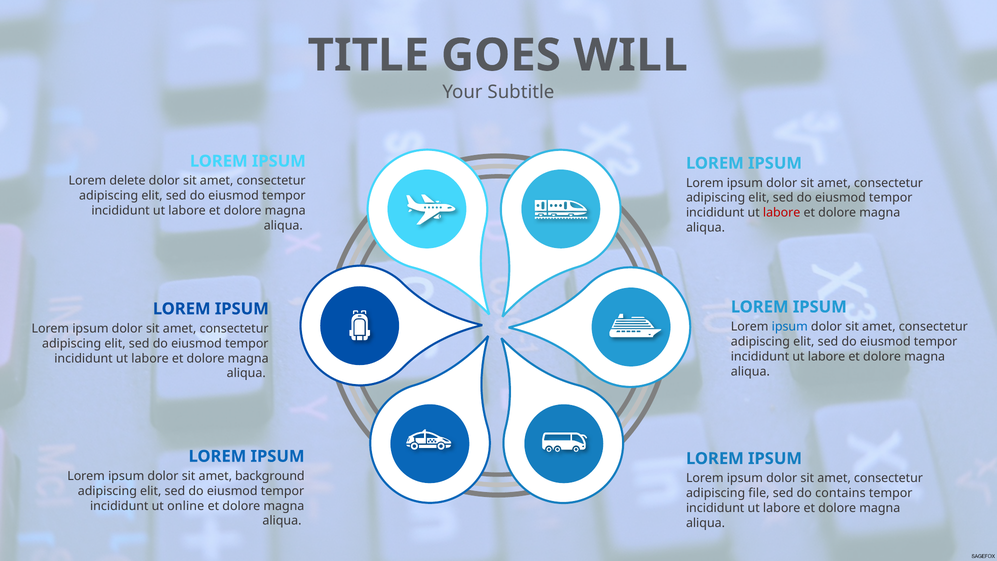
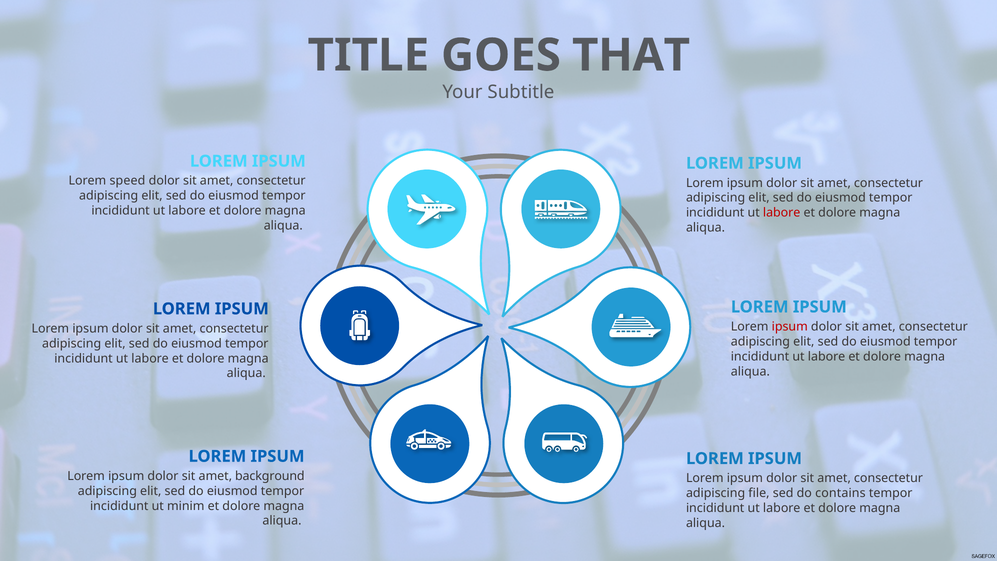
WILL: WILL -> THAT (631, 55)
delete: delete -> speed (127, 181)
ipsum colour: blue -> red (790, 326)
online: online -> minim (186, 506)
